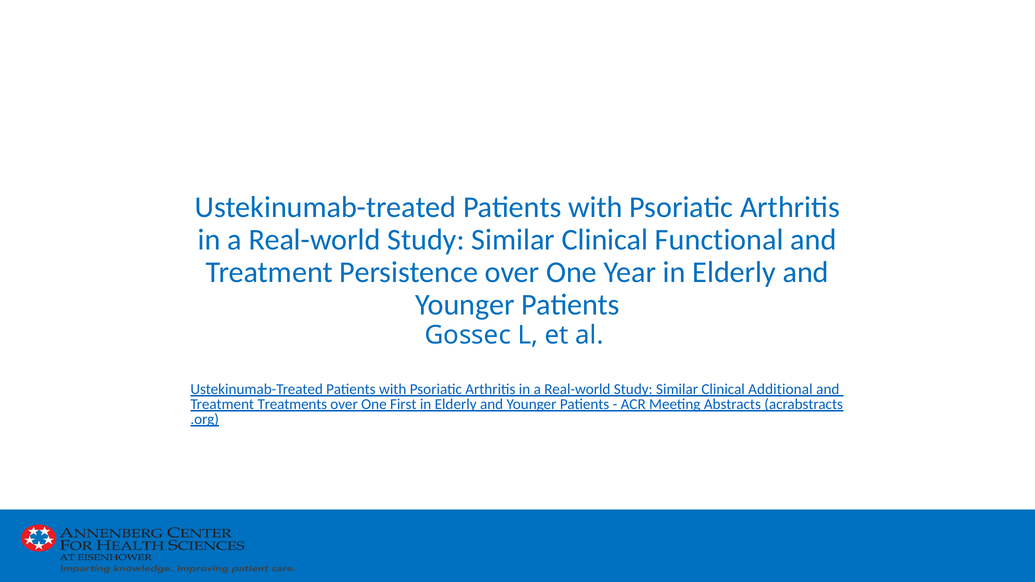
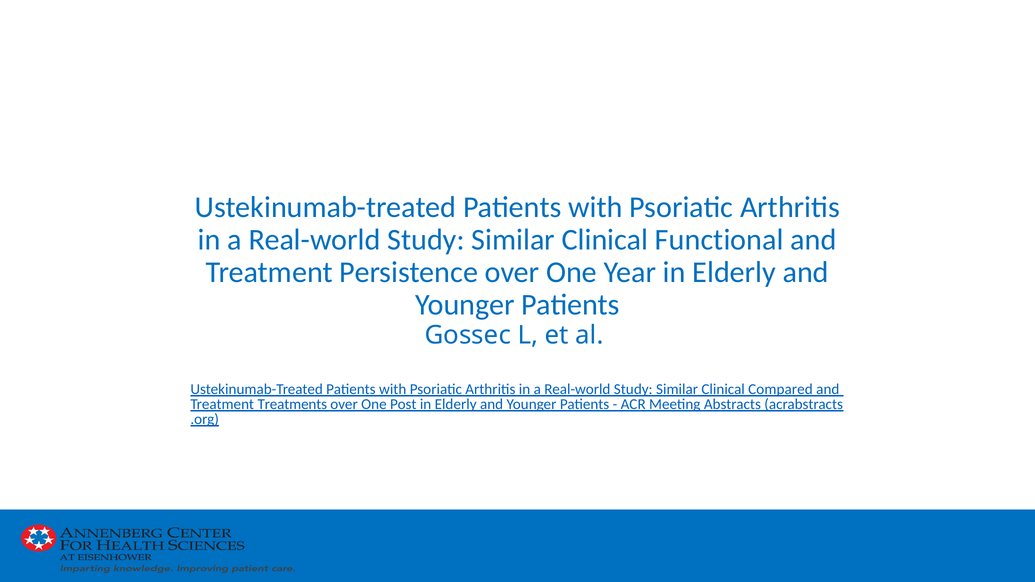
Additional: Additional -> Compared (780, 389)
First: First -> Post (403, 404)
